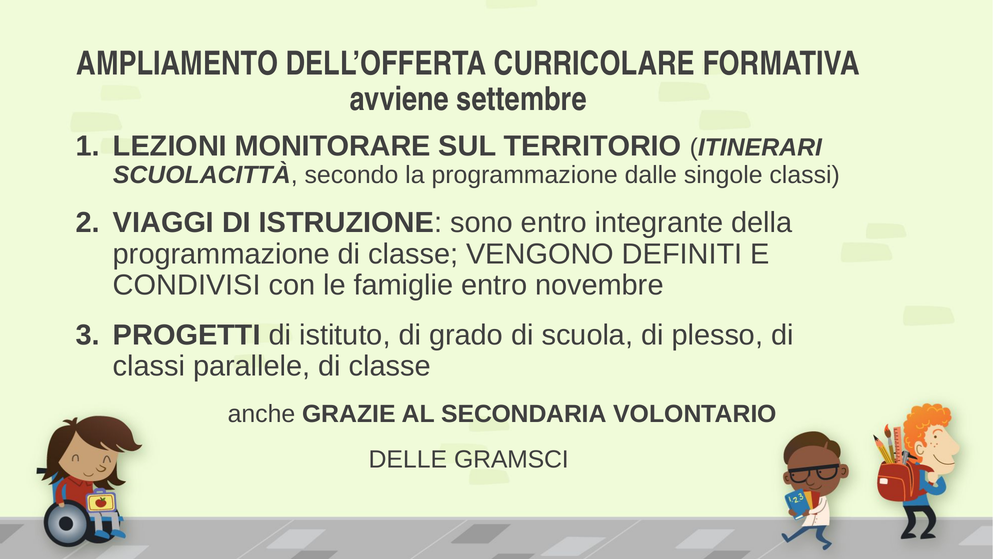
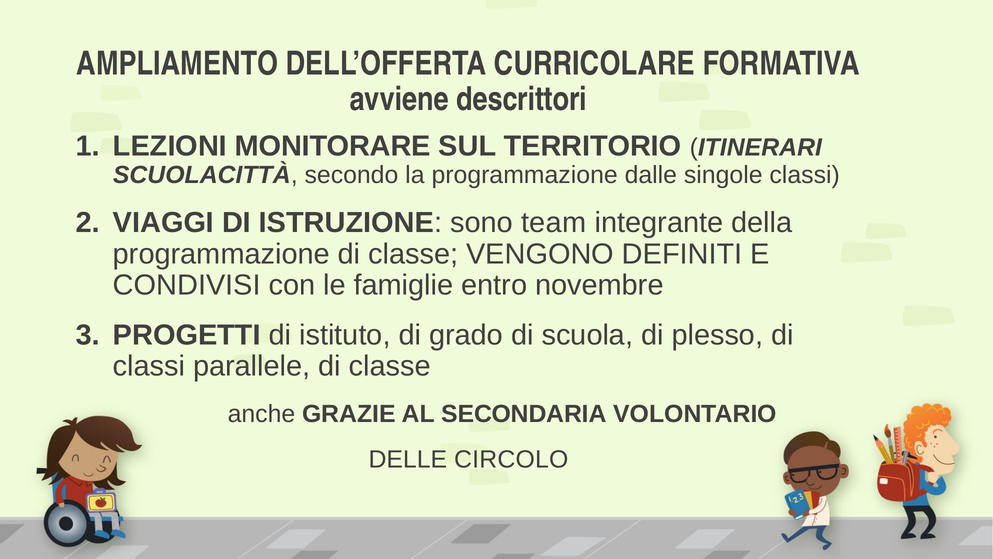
settembre: settembre -> descrittori (522, 99)
sono entro: entro -> team (554, 223)
GRAMSCI: GRAMSCI -> CIRCOLO (511, 459)
